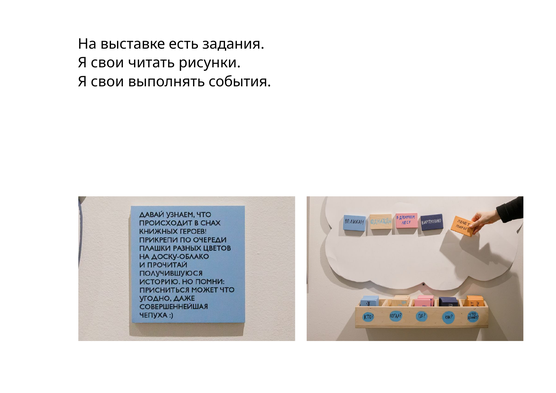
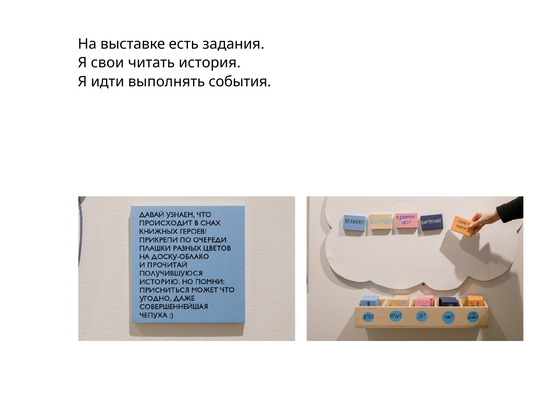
рисунки: рисунки -> история (210, 63)
свои: свои -> идти (108, 82)
